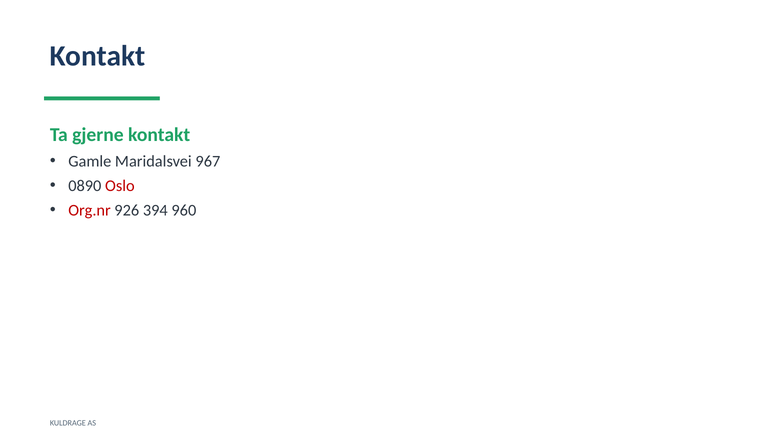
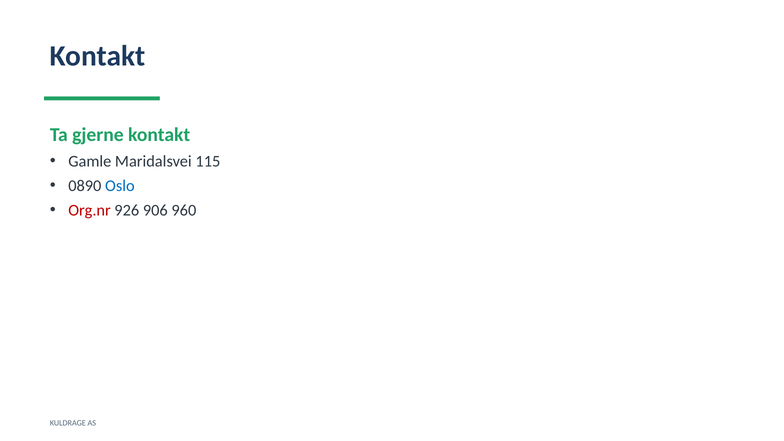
967: 967 -> 115 (208, 161)
Oslo colour: red -> blue (120, 186)
394: 394 -> 906 (155, 210)
